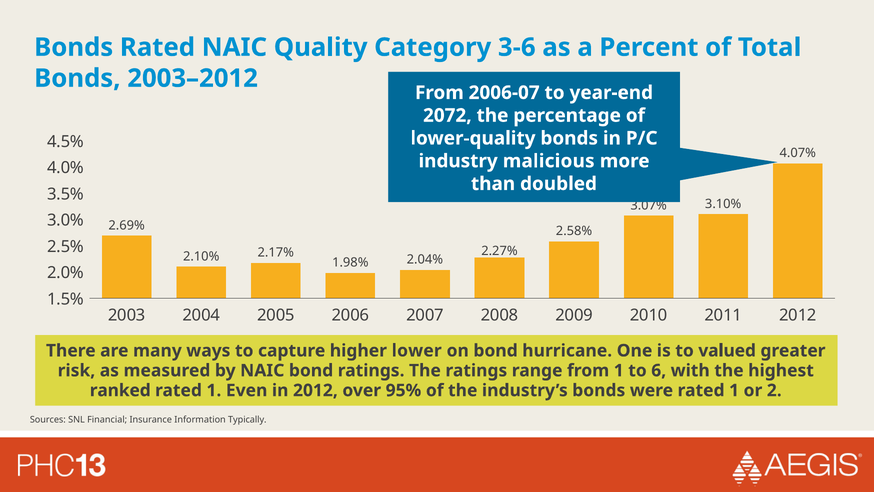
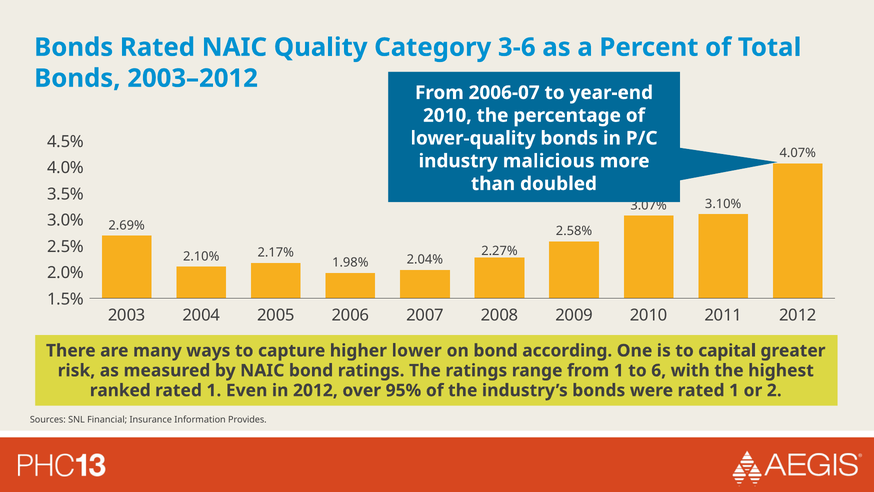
2072: 2072 -> 2010 (447, 115)
hurricane: hurricane -> according (567, 350)
valued: valued -> capital (727, 350)
Typically: Typically -> Provides (247, 420)
